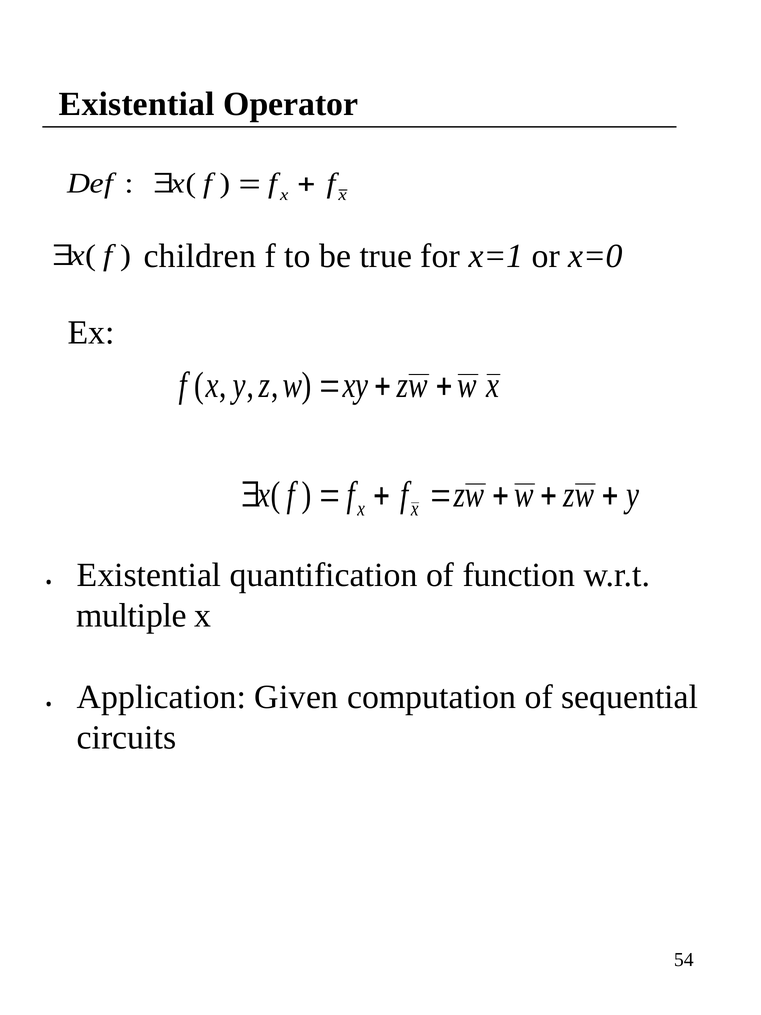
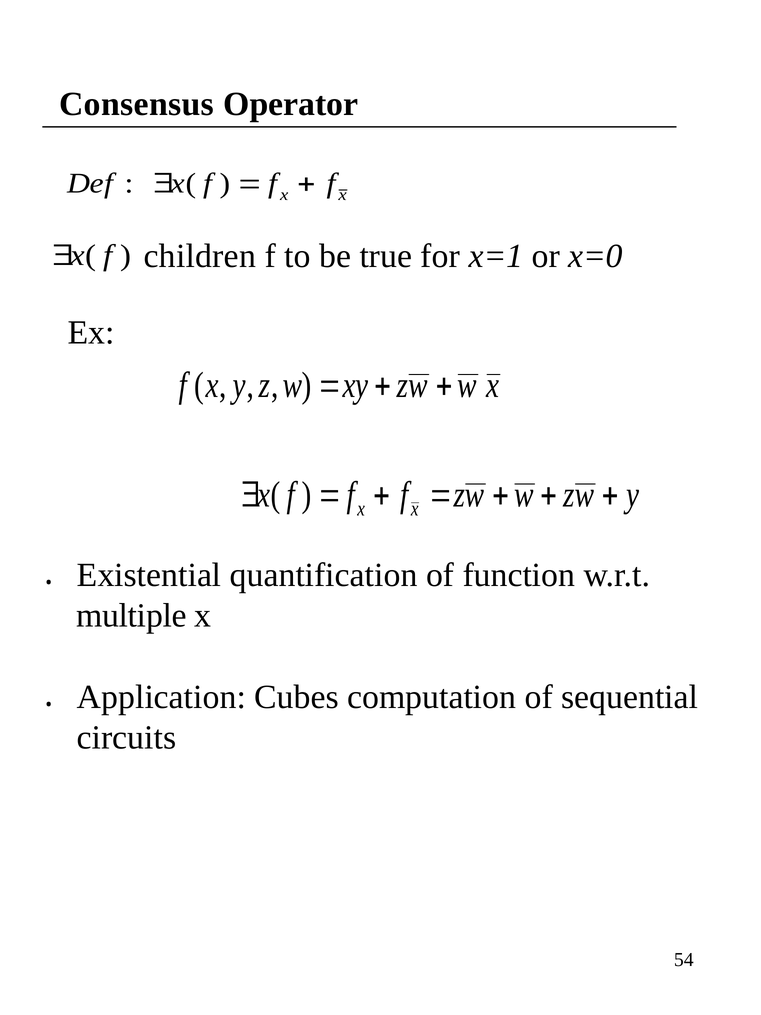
Existential: Existential -> Consensus (137, 104)
Given: Given -> Cubes (296, 697)
